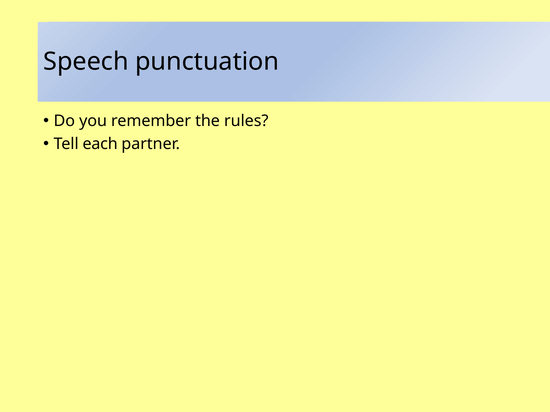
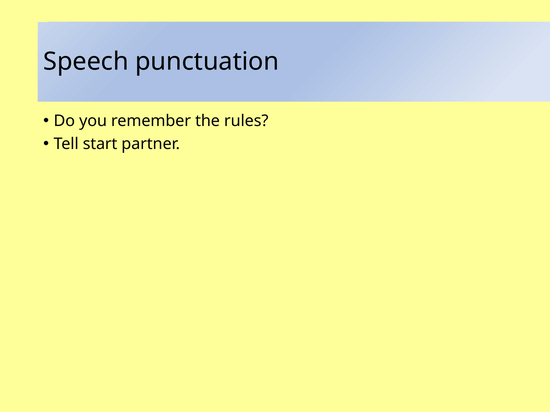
each: each -> start (100, 144)
